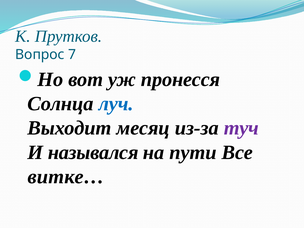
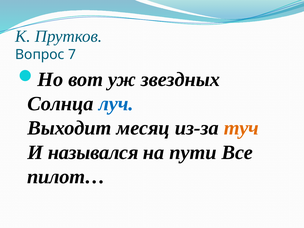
пронесся: пронесся -> звездных (180, 79)
туч colour: purple -> orange (241, 128)
витке…: витке… -> пилот… (66, 177)
